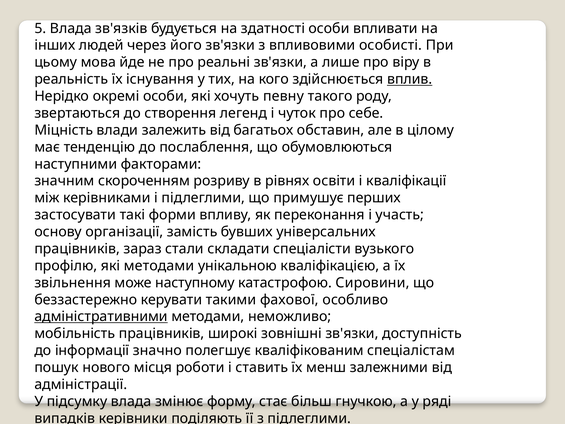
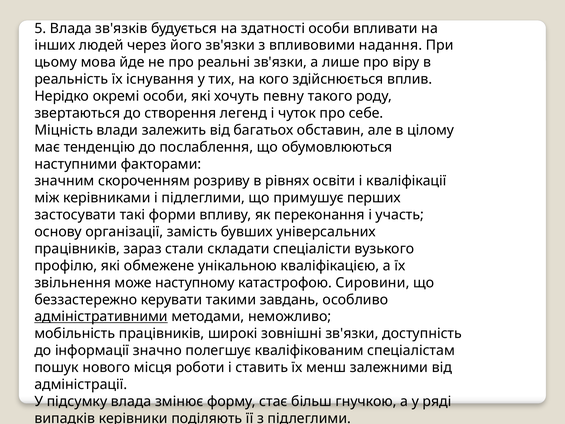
особисті: особисті -> надання (391, 45)
вплив underline: present -> none (410, 79)
які методами: методами -> обмежене (159, 266)
фахової: фахової -> завдань (289, 300)
